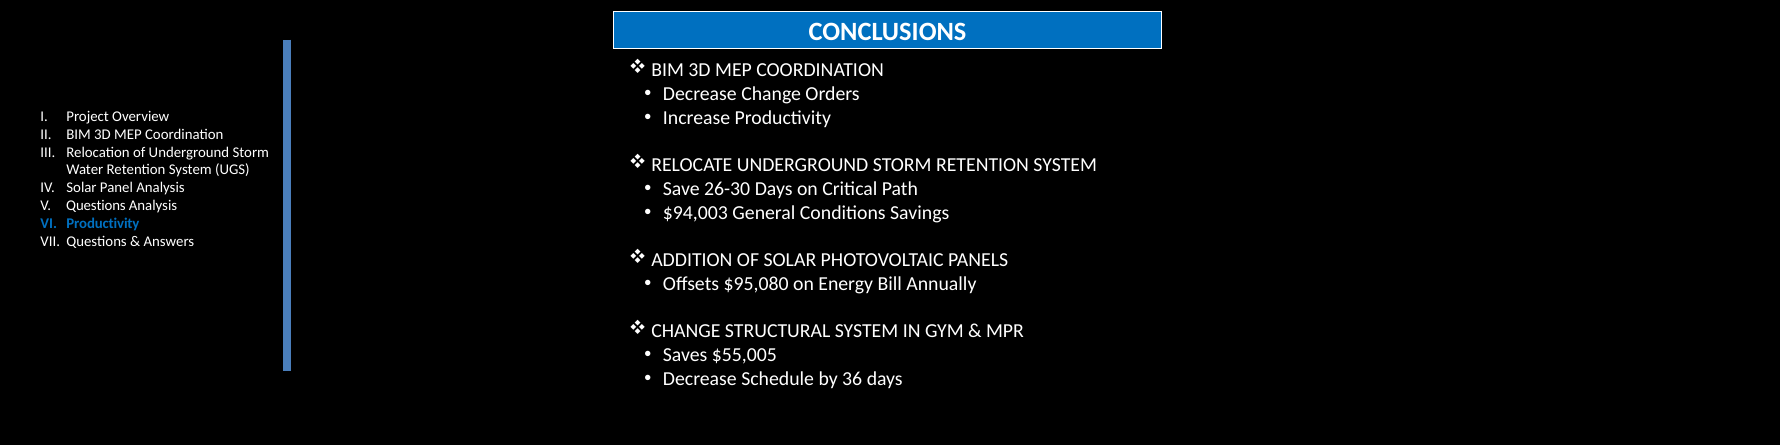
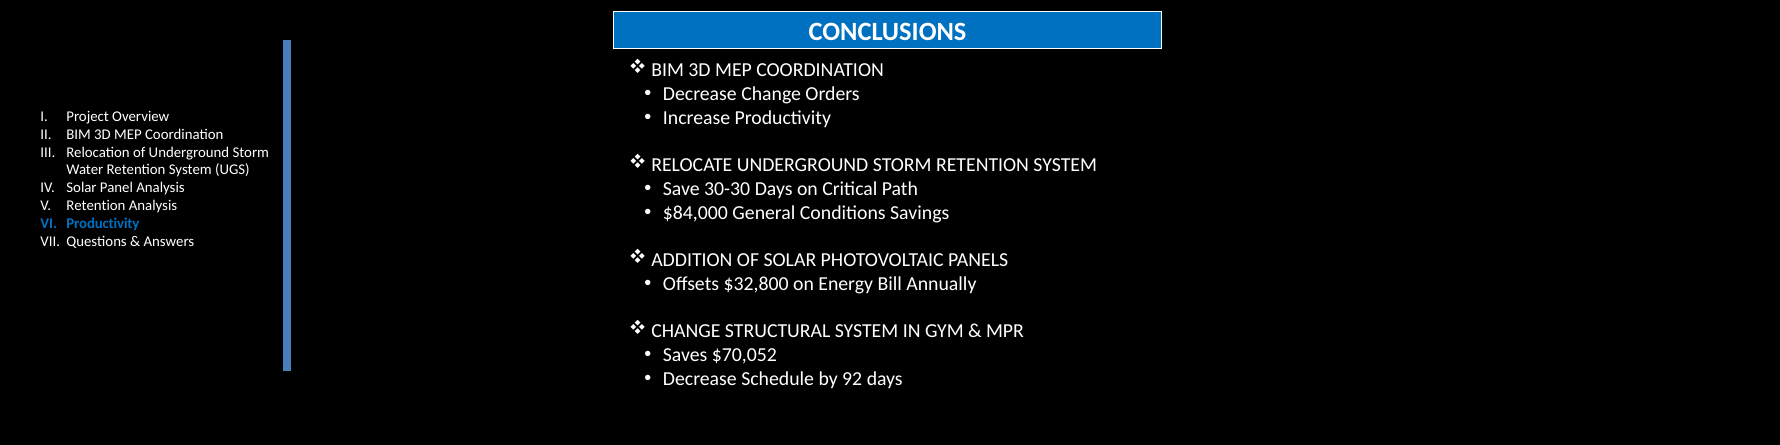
26-30: 26-30 -> 30-30 (727, 189)
Questions: Questions -> Retention (96, 206)
$94,003: $94,003 -> $84,000 (695, 213)
$95,080: $95,080 -> $32,800 (756, 284)
$55,005: $55,005 -> $70,052 (744, 355)
36: 36 -> 92 (852, 379)
